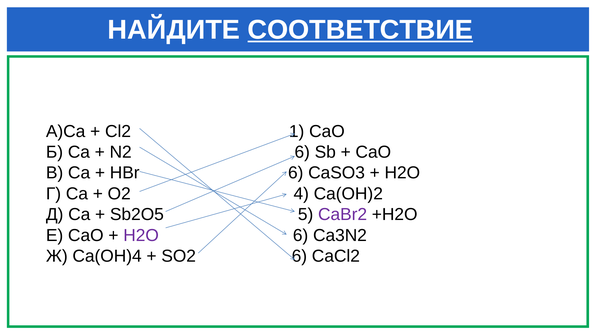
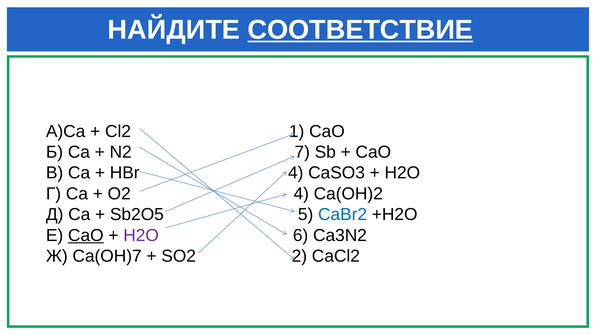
N2 6: 6 -> 7 (302, 152)
HBr 6: 6 -> 4 (296, 173)
CaBr2 colour: purple -> blue (343, 215)
CaO underline: none -> present (86, 235)
Ca(OH)4: Ca(OH)4 -> Ca(OH)7 (107, 256)
SO2 6: 6 -> 2 (299, 256)
